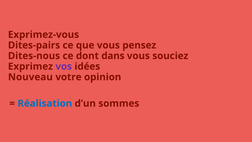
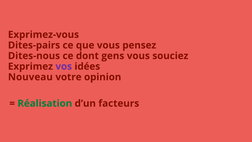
dans: dans -> gens (113, 56)
Réalisation colour: blue -> green (45, 103)
sommes: sommes -> facteurs (119, 103)
